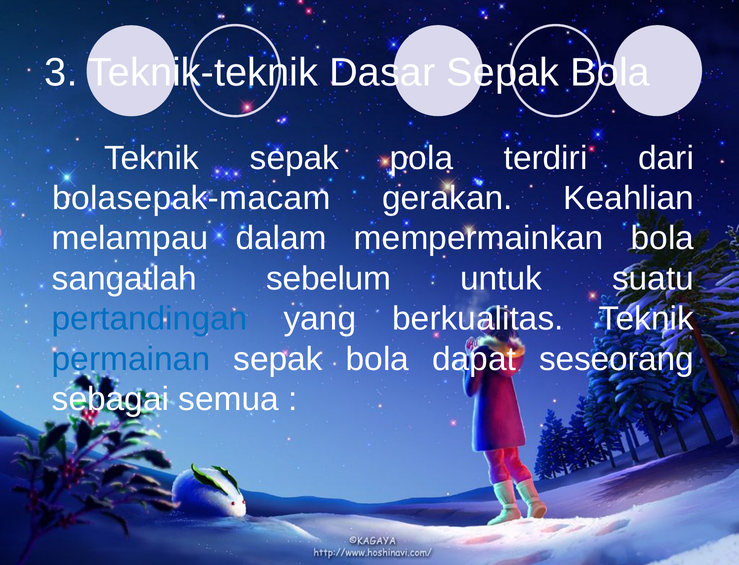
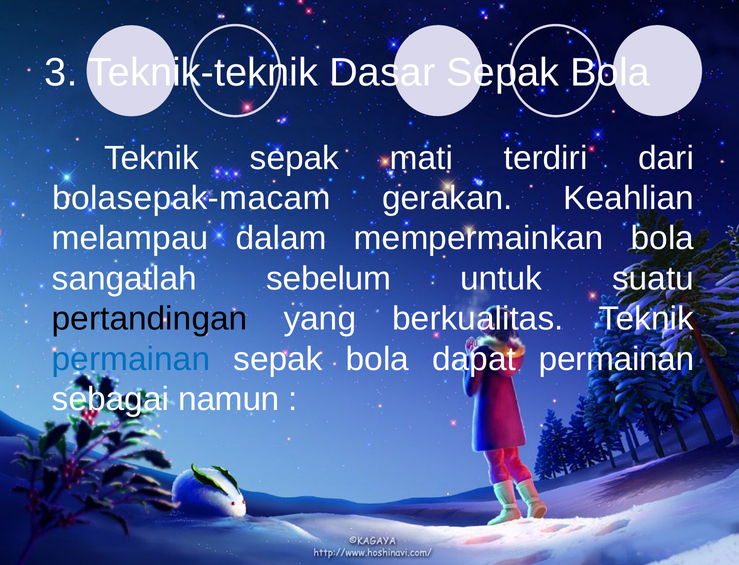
pola: pola -> mati (421, 158)
pertandingan colour: blue -> black (150, 319)
dapat seseorang: seseorang -> permainan (617, 359)
semua: semua -> namun (229, 400)
